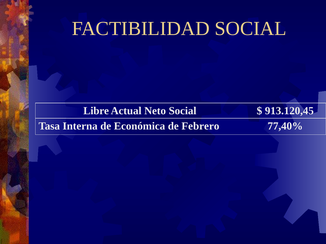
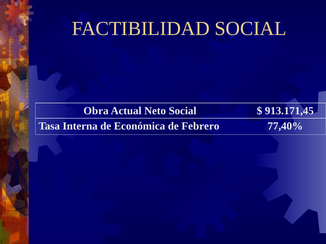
Libre: Libre -> Obra (96, 111)
913.120,45: 913.120,45 -> 913.171,45 (289, 111)
